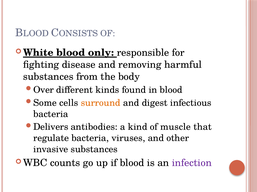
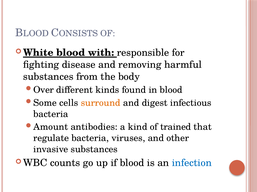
only: only -> with (101, 53)
Delivers: Delivers -> Amount (51, 127)
muscle: muscle -> trained (176, 127)
infection colour: purple -> blue (192, 163)
